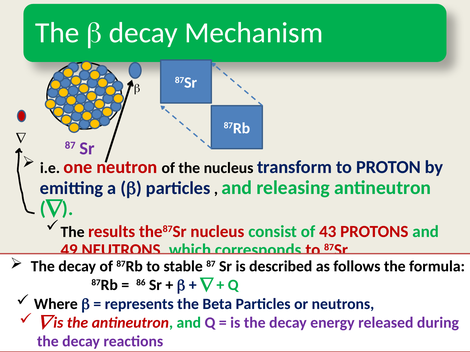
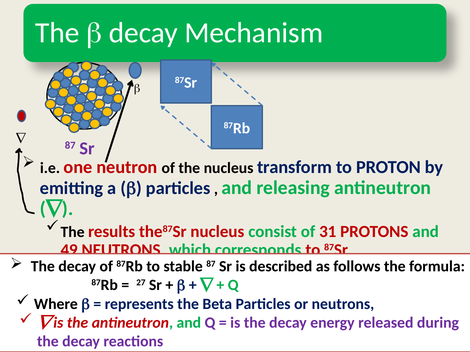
43: 43 -> 31 (328, 232)
86: 86 -> 27 (141, 283)
